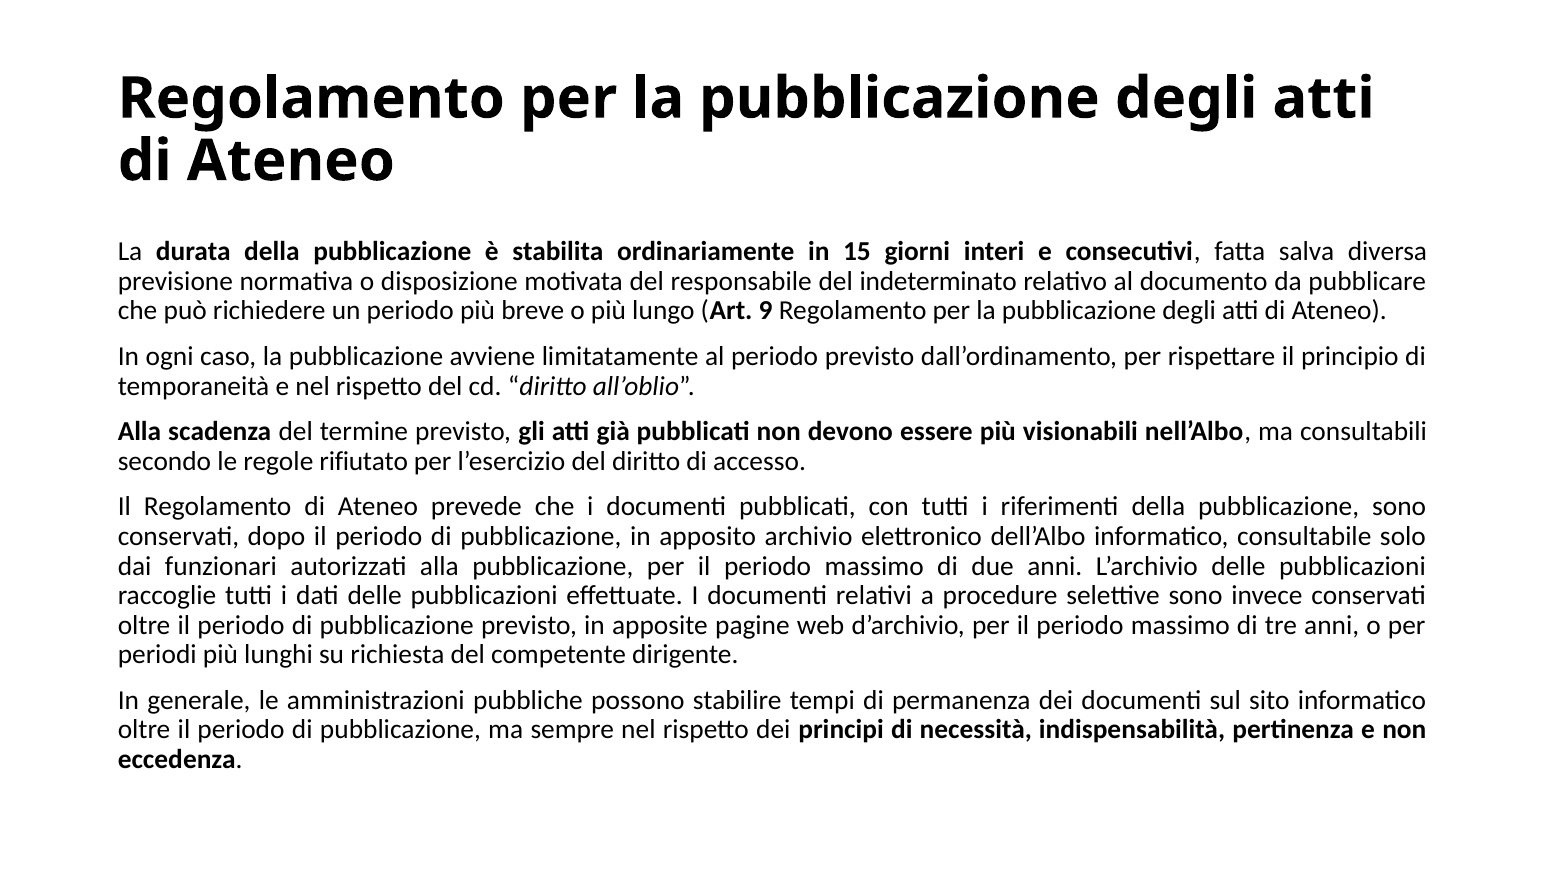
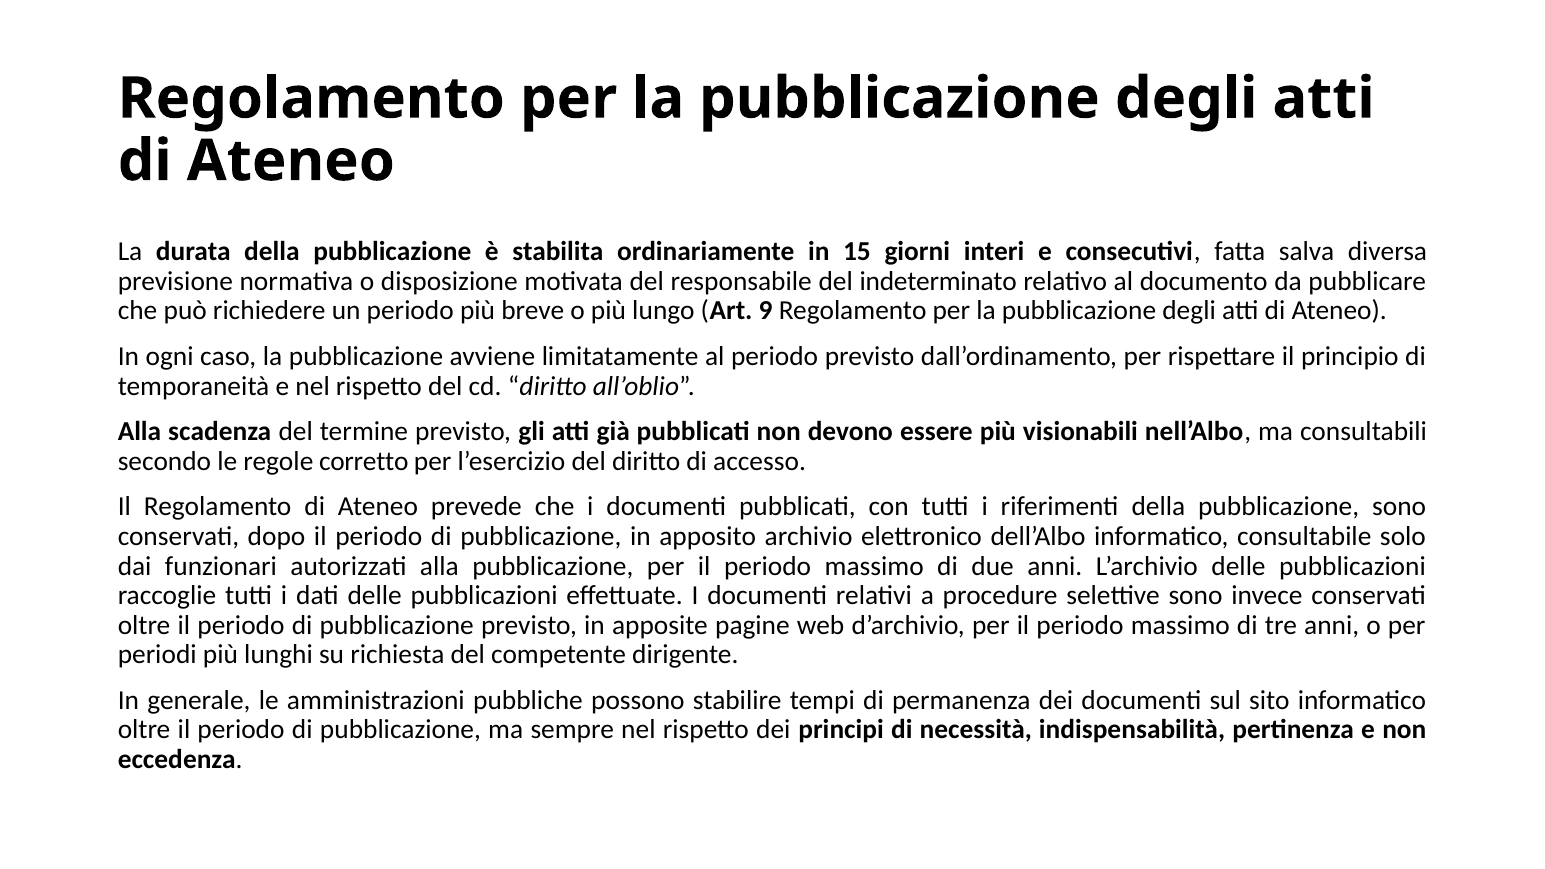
rifiutato: rifiutato -> corretto (364, 461)
